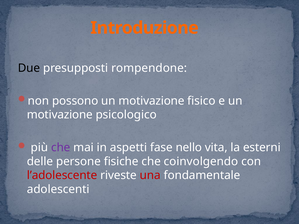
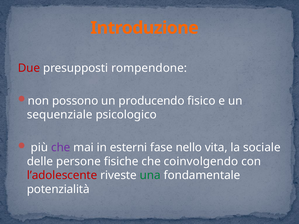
Due colour: black -> red (29, 68)
motivazione: motivazione -> producendo (152, 101)
motivazione: motivazione -> sequenziale (60, 115)
aspetti: aspetti -> esterni (129, 148)
esterni: esterni -> sociale (262, 148)
una colour: red -> green (150, 176)
adolescenti: adolescenti -> potenzialità (58, 189)
